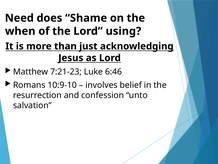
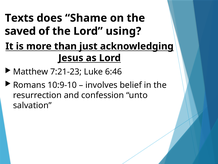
Need: Need -> Texts (19, 18)
when: when -> saved (20, 31)
